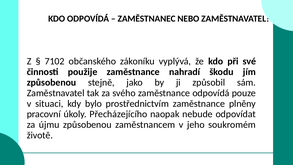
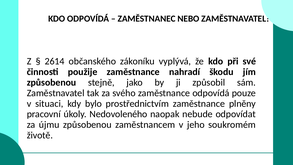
7102: 7102 -> 2614 (55, 61)
Přecházejícího: Přecházejícího -> Nedovoleného (118, 114)
